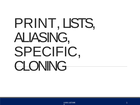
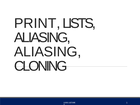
SPECIFIC: SPECIFIC -> ALIASING (48, 52)
